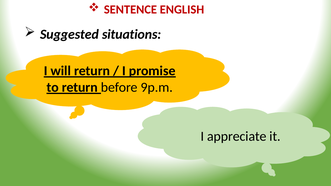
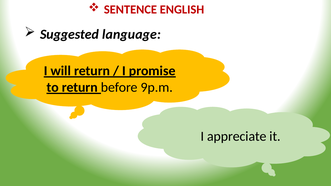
situations: situations -> language (131, 34)
